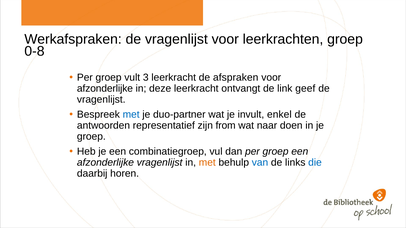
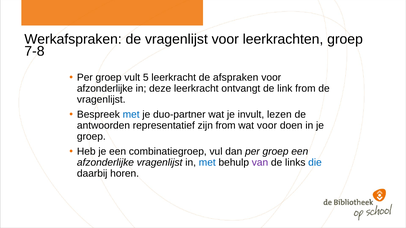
0-8: 0-8 -> 7-8 (34, 51)
3: 3 -> 5 (146, 78)
link geef: geef -> from (305, 89)
enkel: enkel -> lezen (279, 115)
wat naar: naar -> voor (267, 126)
met colour: orange -> blue (207, 163)
van colour: blue -> purple (260, 163)
